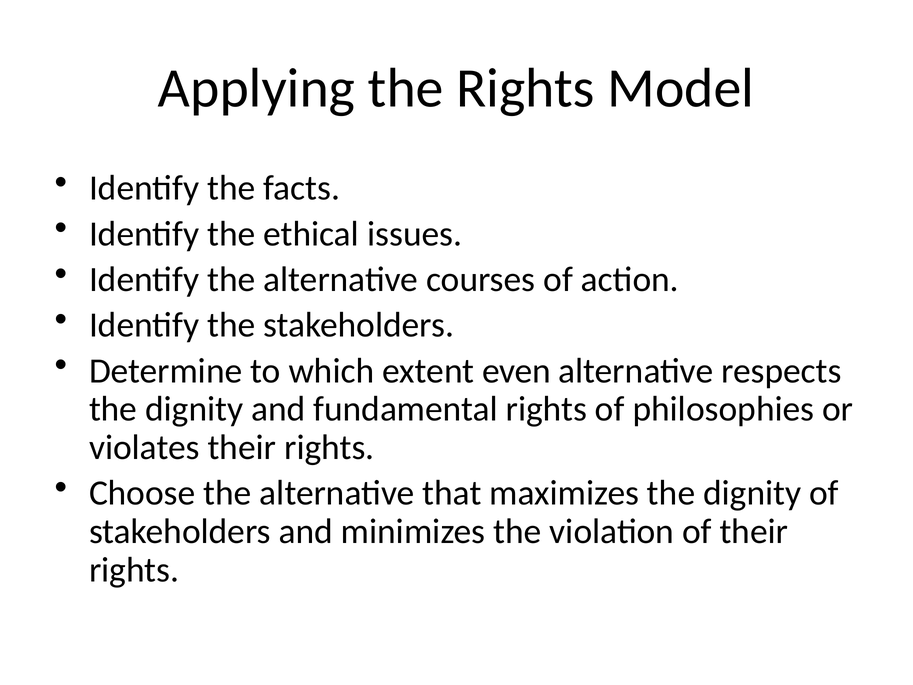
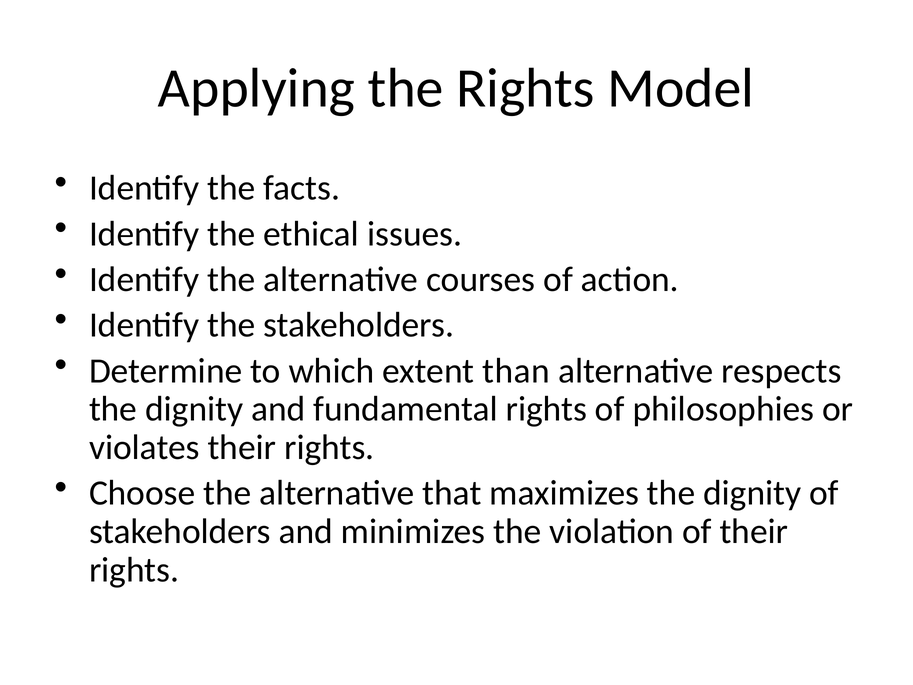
even: even -> than (516, 371)
